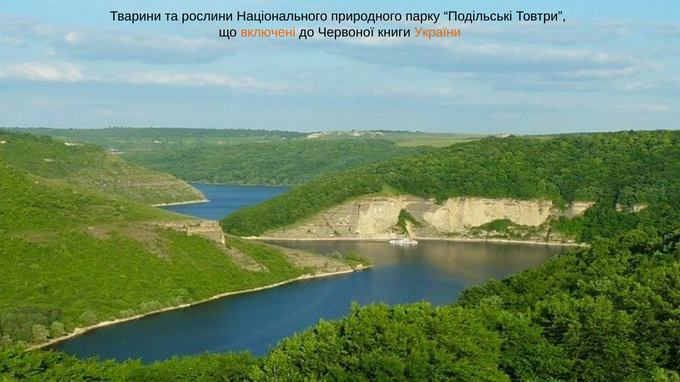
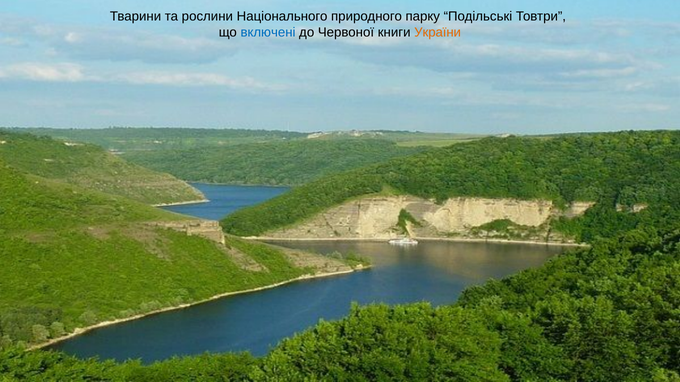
включені colour: orange -> blue (268, 32)
